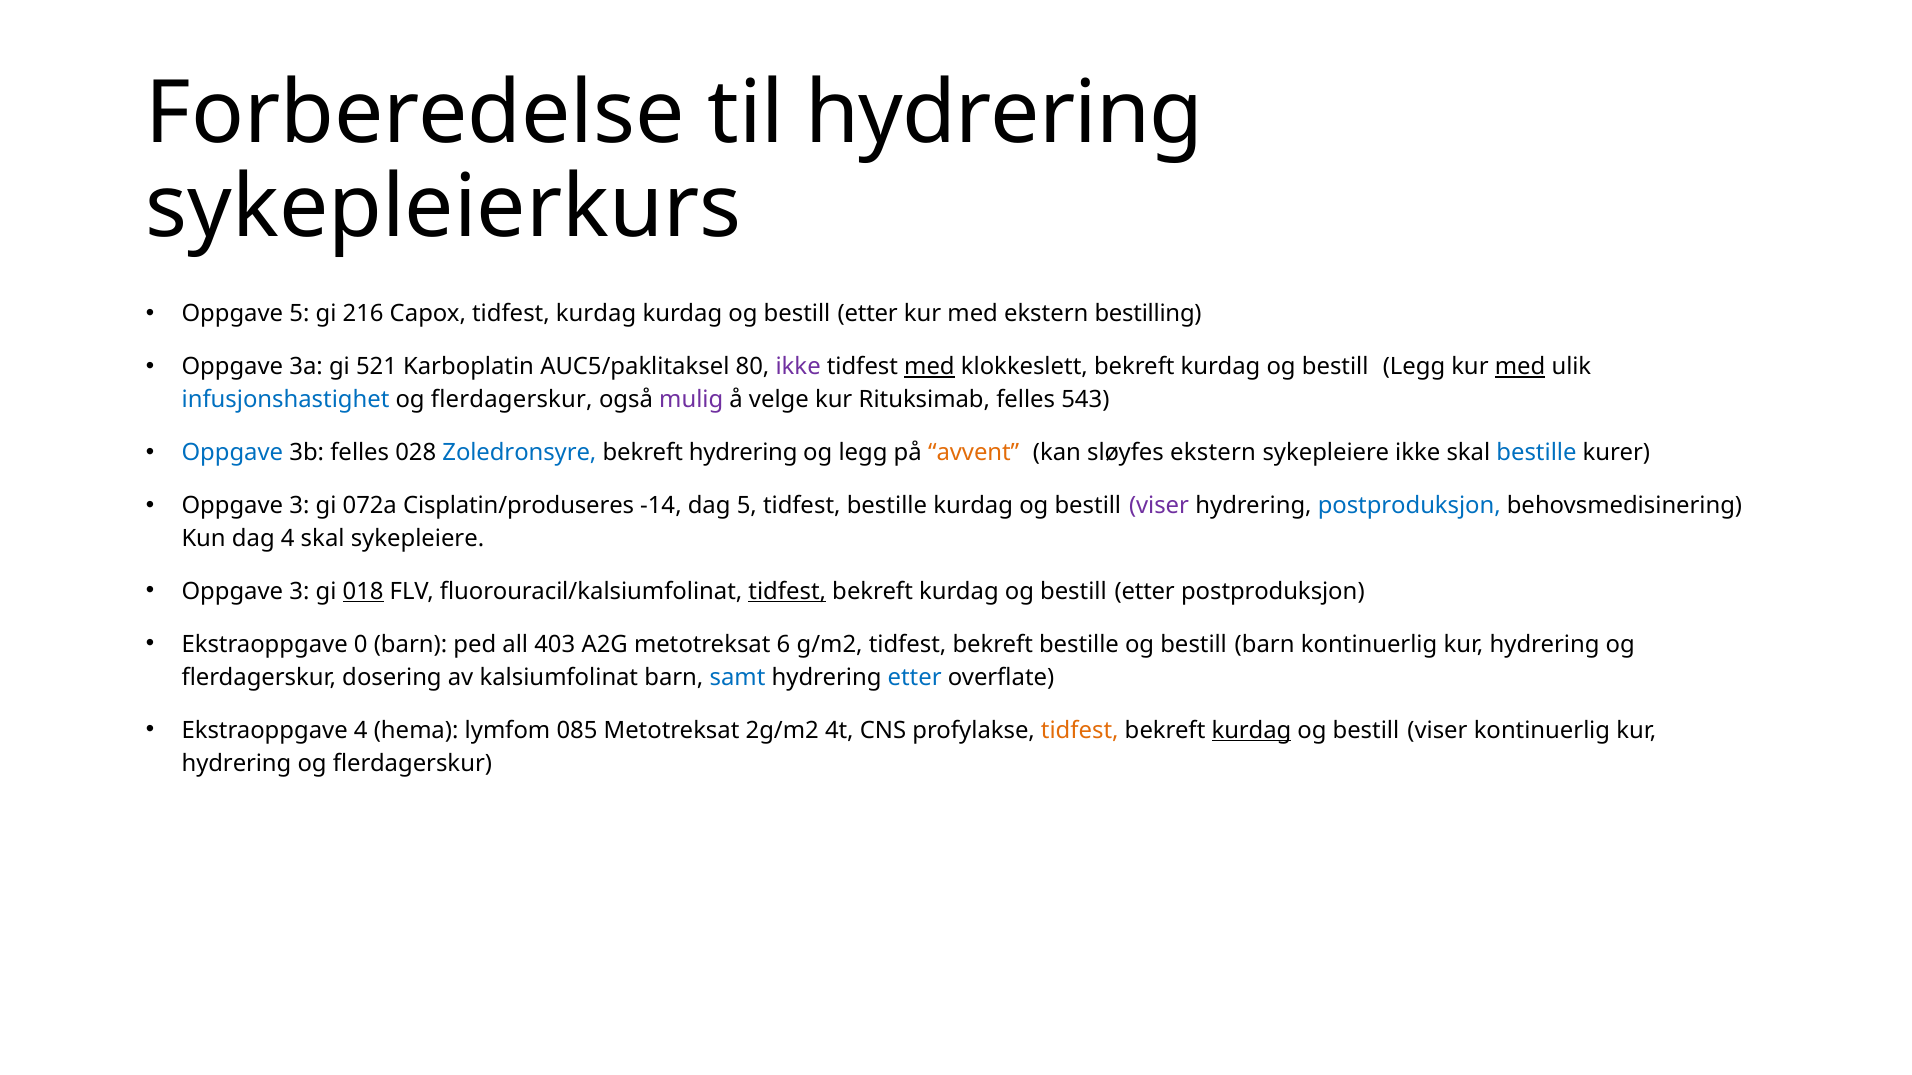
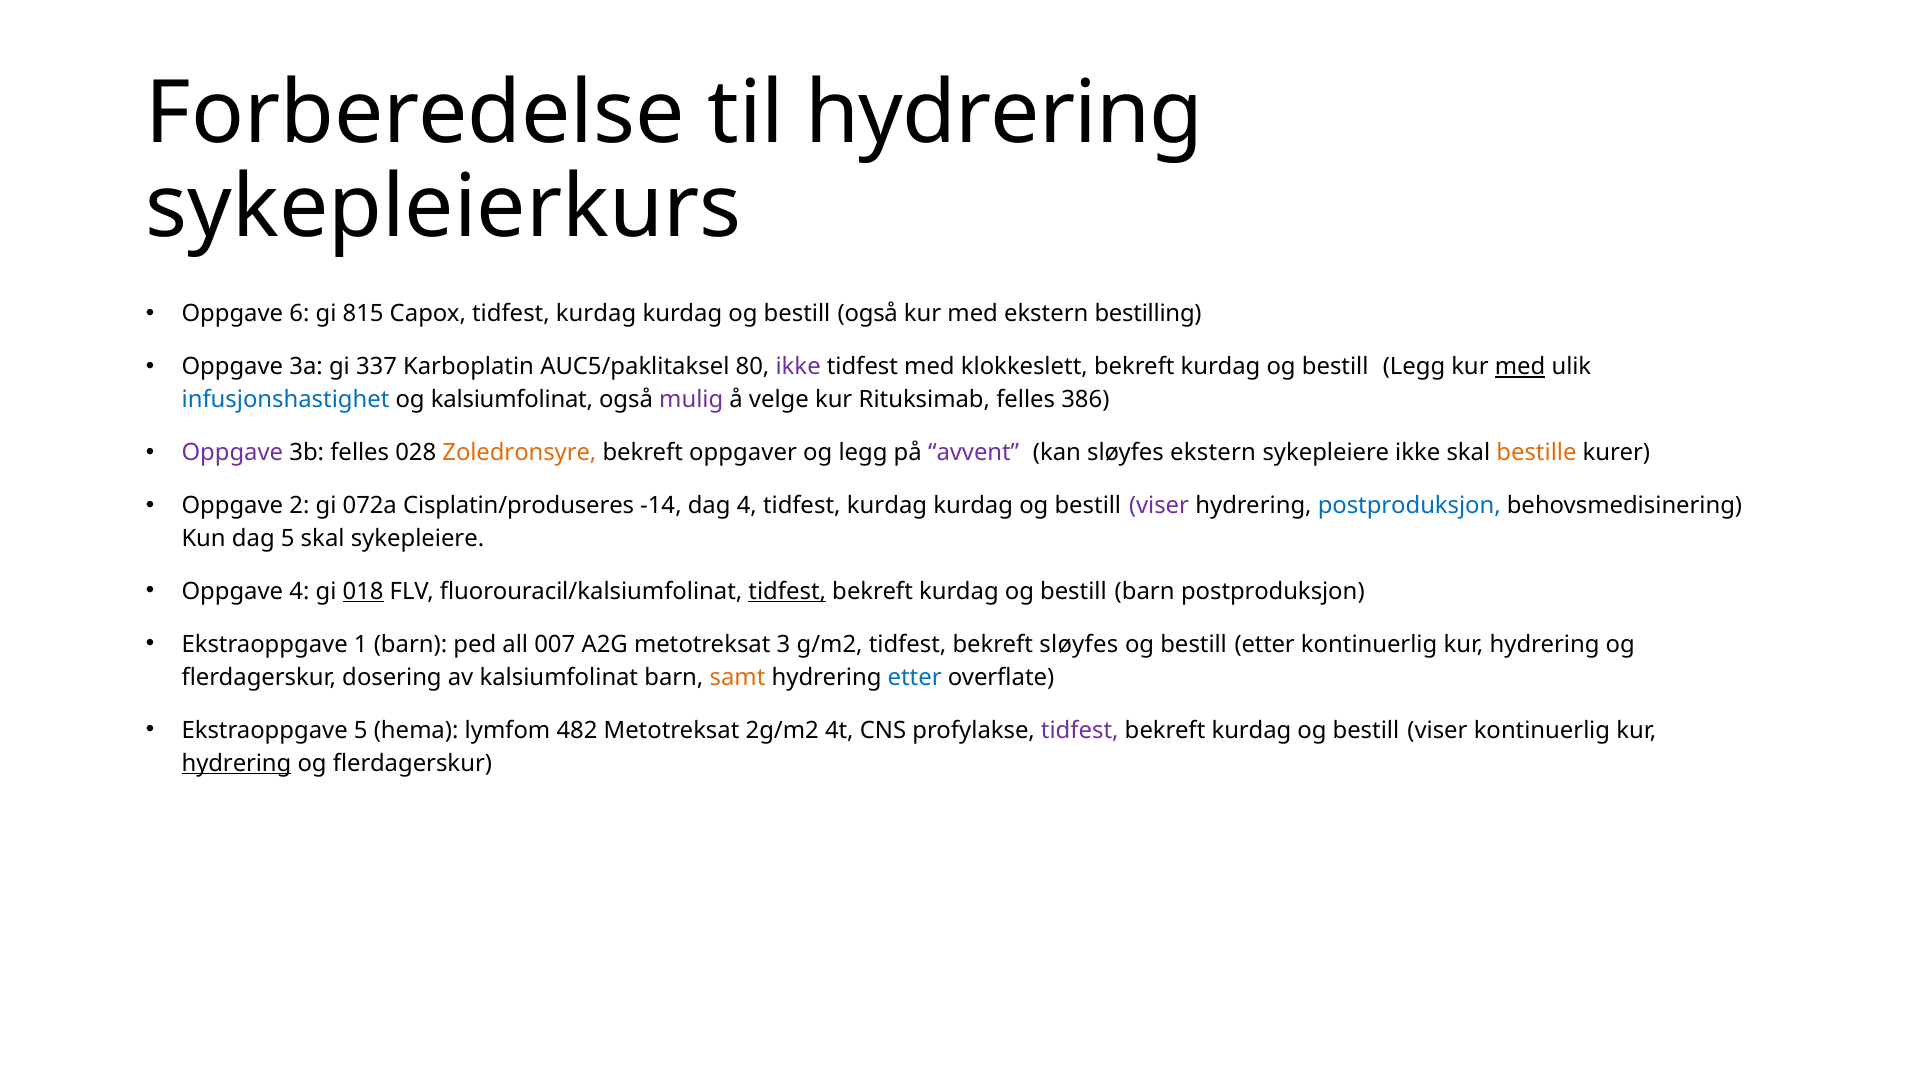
Oppgave 5: 5 -> 6 (299, 314)
216: 216 -> 815 (363, 314)
etter: etter -> også (868, 314)
521: 521 -> 337 (377, 367)
med underline: present -> none (929, 367)
flerdagerskur: flerdagerskur -> kalsiumfolinat (512, 400)
543: 543 -> 386 (1085, 400)
Oppgave colour: blue -> purple (232, 453)
Zoledronsyre colour: blue -> orange (519, 453)
bekreft hydrering: hydrering -> oppgaver (743, 453)
avvent colour: orange -> purple (974, 453)
bestille colour: blue -> orange (1536, 453)
3: 3 -> 2 (299, 506)
dag 5: 5 -> 4 (747, 506)
bestille: bestille -> kurdag (887, 506)
dag 4: 4 -> 5 (288, 539)
3: 3 -> 4 (299, 592)
etter: etter -> barn (1145, 592)
0: 0 -> 1 (361, 645)
403: 403 -> 007 (555, 645)
6: 6 -> 3 (783, 645)
bekreft bestille: bestille -> sløyfes (1079, 645)
bestill barn: barn -> etter (1265, 645)
samt colour: blue -> orange (738, 678)
Ekstraoppgave 4: 4 -> 5 (361, 731)
085: 085 -> 482 (577, 731)
tidfest colour: orange -> purple (1080, 731)
kurdag underline: present -> none (1251, 731)
hydrering underline: none -> present (236, 764)
